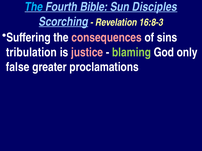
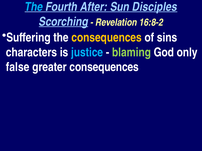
Bible: Bible -> After (94, 7)
16:8-3: 16:8-3 -> 16:8-2 (151, 22)
consequences colour: pink -> yellow (107, 38)
tribulation: tribulation -> characters (31, 53)
justice colour: pink -> light blue (87, 53)
greater proclamations: proclamations -> consequences (104, 67)
